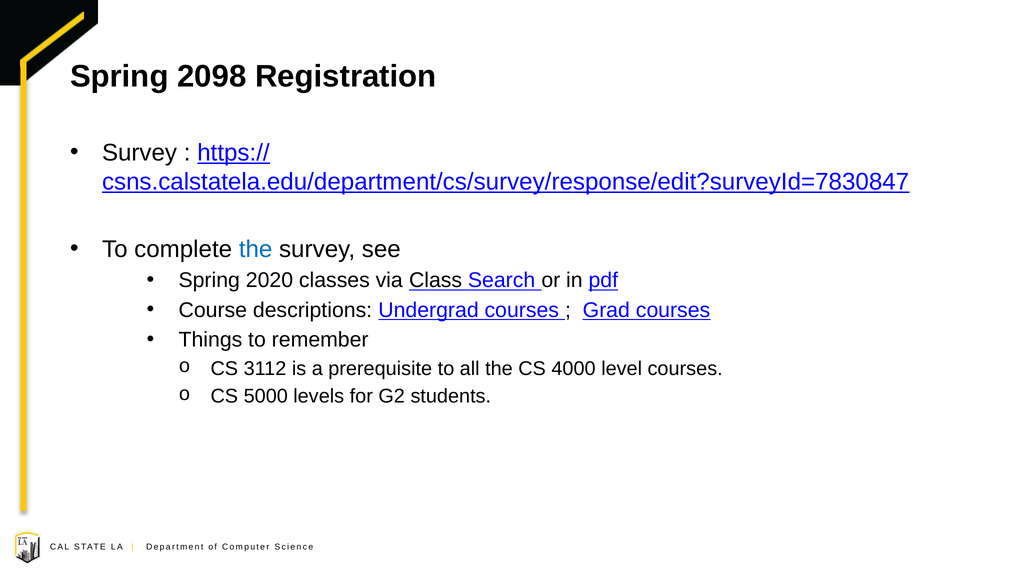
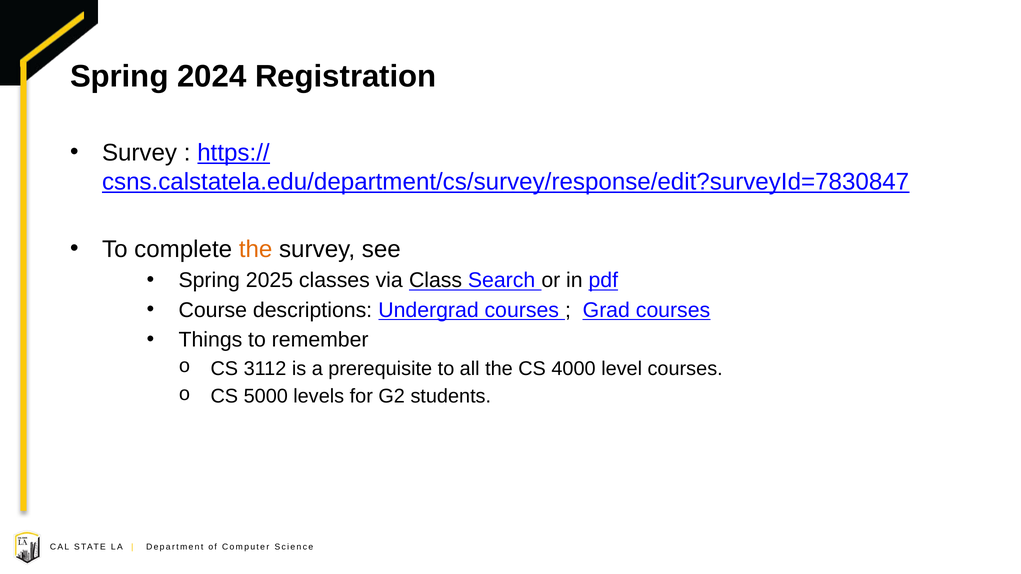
2098: 2098 -> 2024 (212, 77)
the colour: blue -> orange (256, 249)
2020: 2020 -> 2025 (269, 281)
